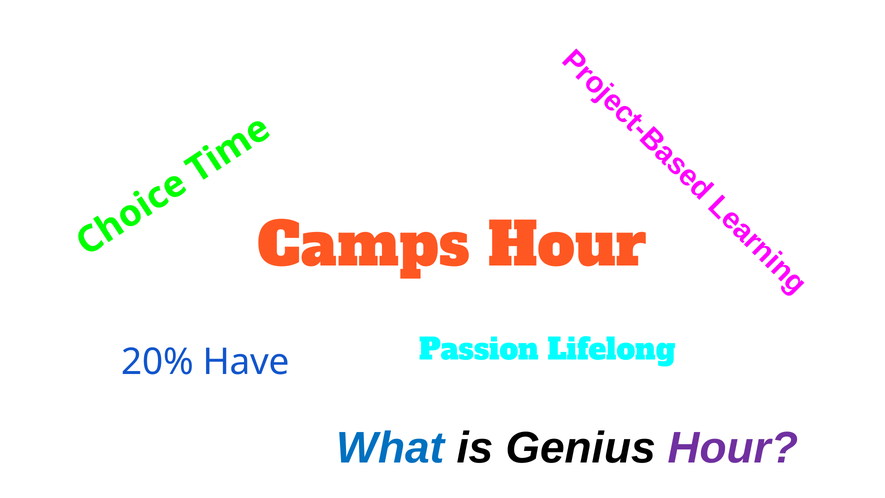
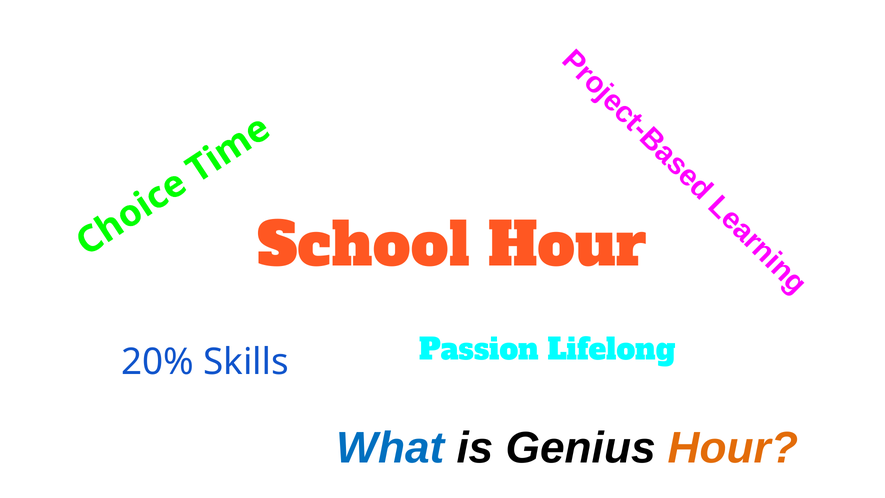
Camps: Camps -> School (364, 246)
Have: Have -> Skills (246, 362)
Hour colour: purple -> orange (733, 448)
